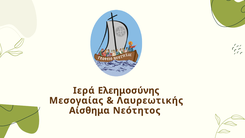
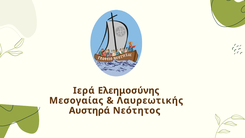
Αίσθημα: Αίσθημα -> Αυστηρά (89, 110)
